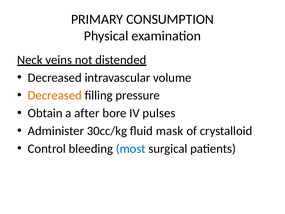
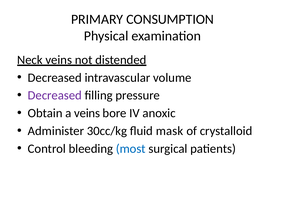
Decreased colour: orange -> purple (55, 95)
a after: after -> veins (87, 113)
pulses: pulses -> anoxic (159, 113)
